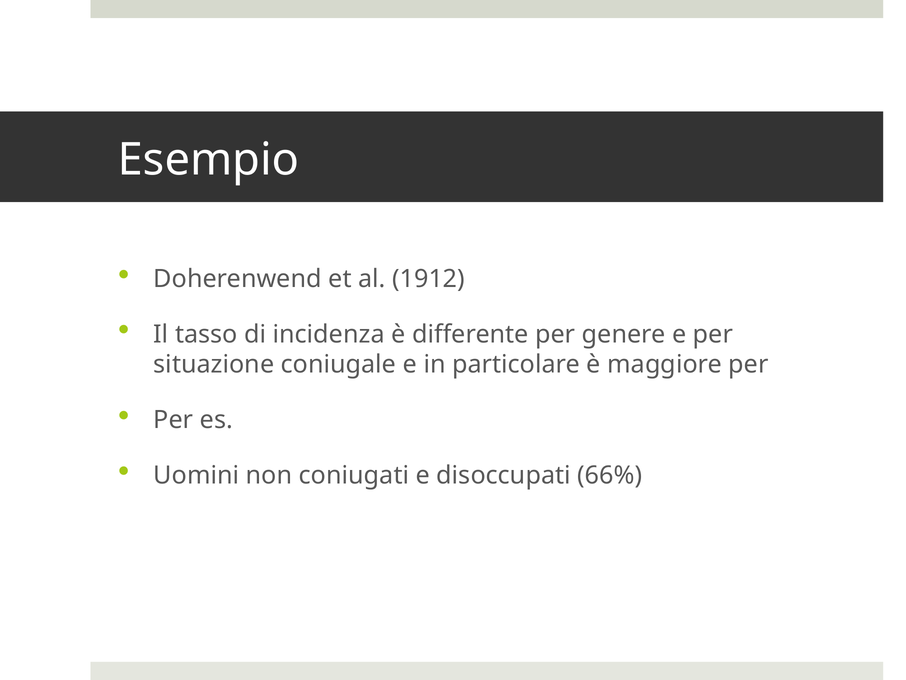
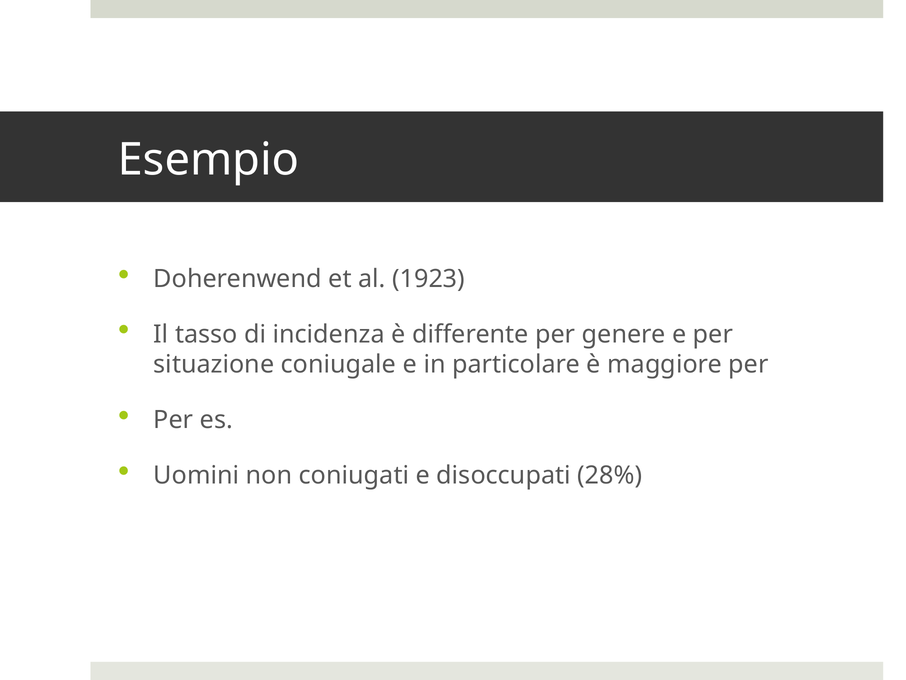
1912: 1912 -> 1923 (429, 279)
66%: 66% -> 28% (610, 475)
